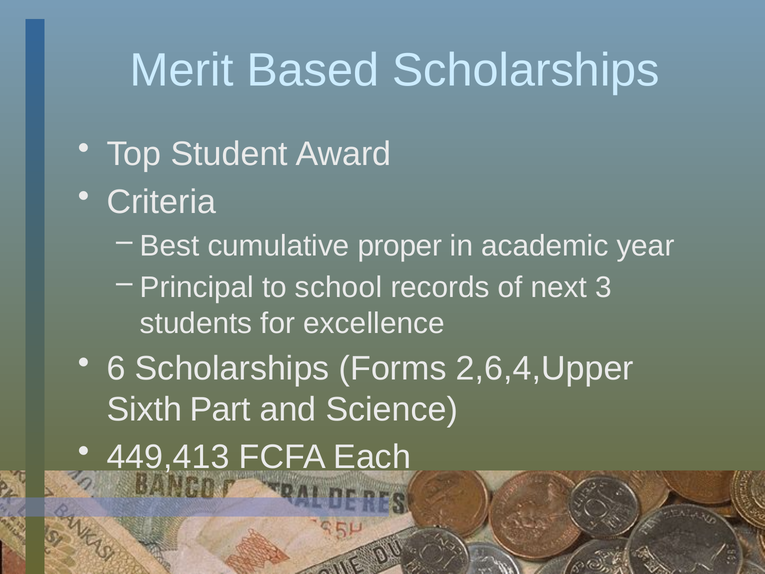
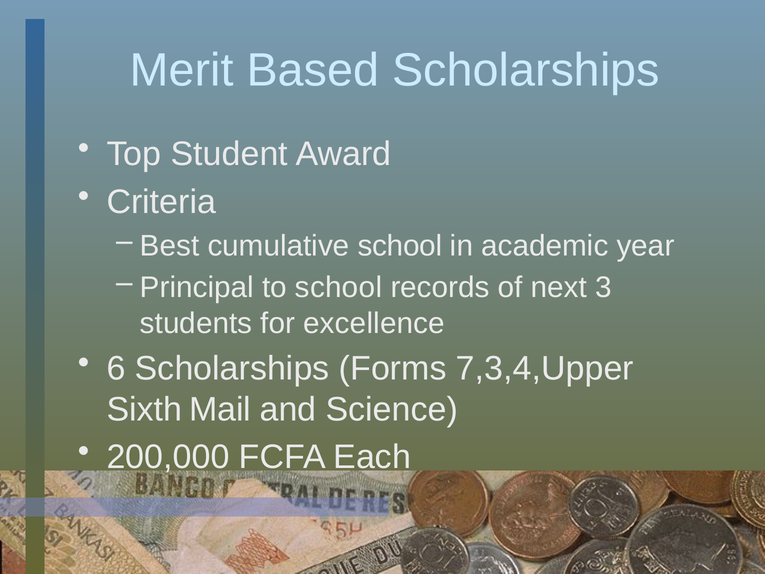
cumulative proper: proper -> school (400, 246)
2,6,4,Upper: 2,6,4,Upper -> 7,3,4,Upper (545, 368)
Part: Part -> Mail (220, 409)
449,413: 449,413 -> 200,000 (168, 457)
